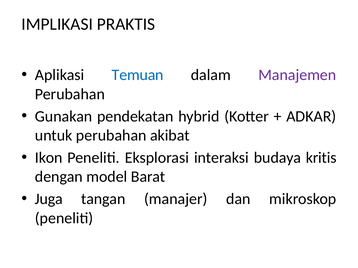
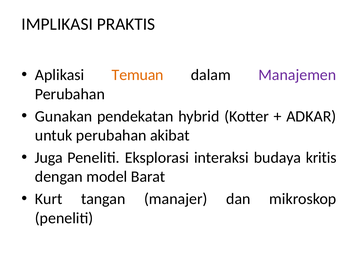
Temuan colour: blue -> orange (138, 75)
Ikon: Ikon -> Juga (49, 158)
Juga: Juga -> Kurt (49, 199)
